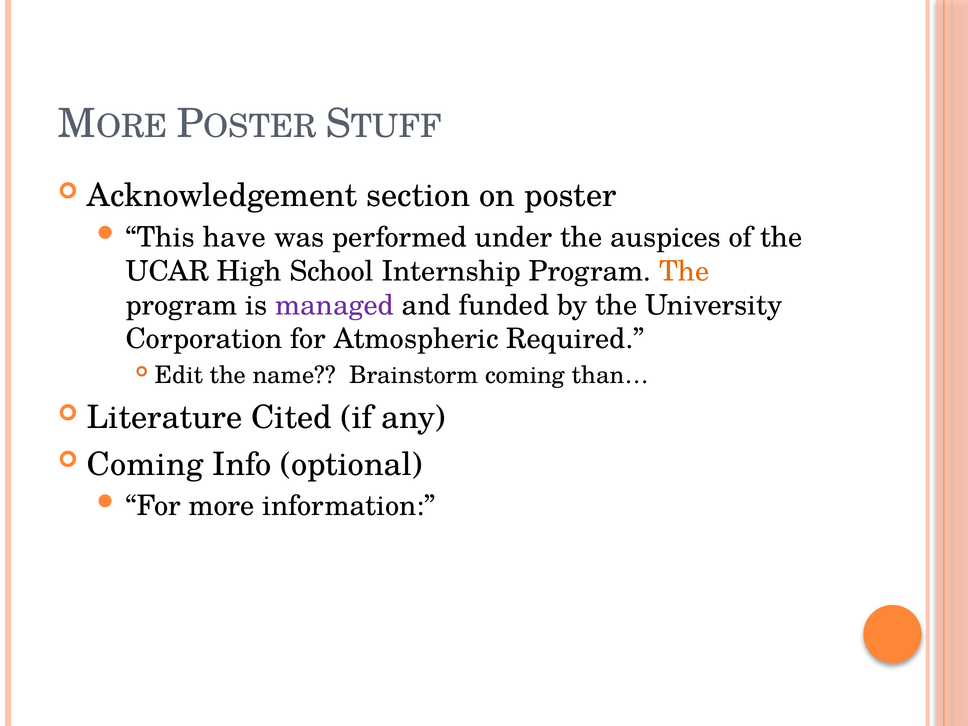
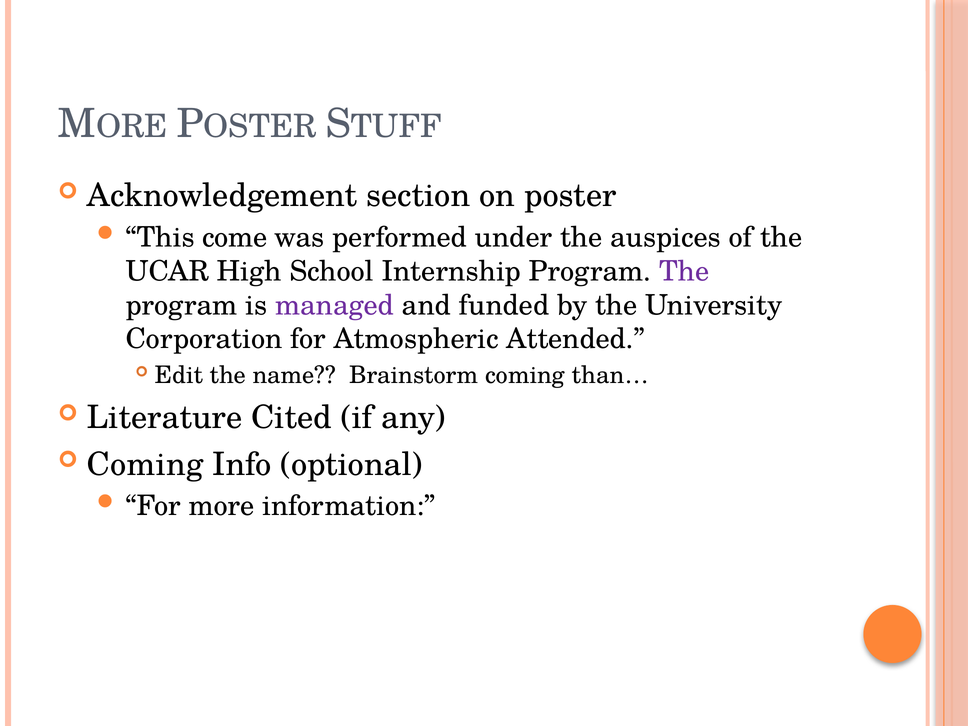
have: have -> come (235, 237)
The colour: orange -> purple (684, 271)
Required: Required -> Attended (575, 339)
